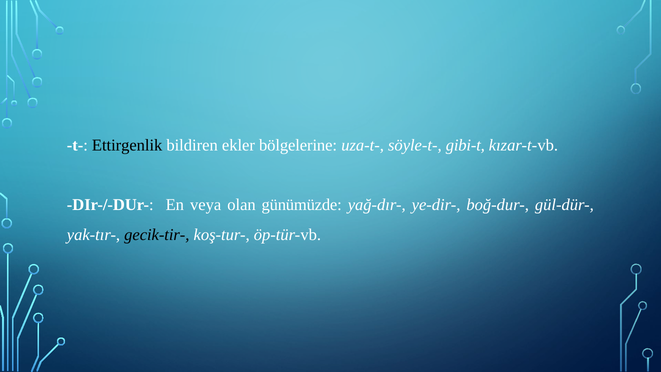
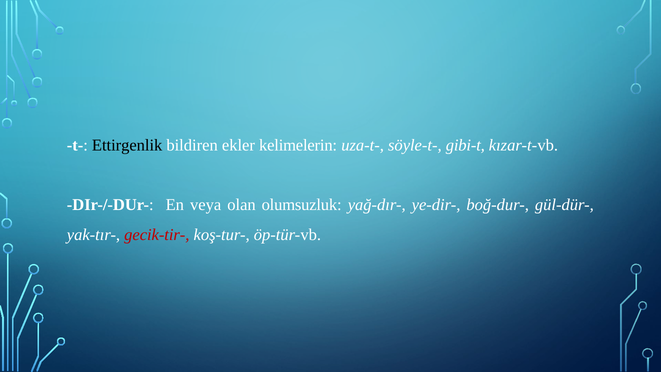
bölgelerine: bölgelerine -> kelimelerin (298, 145)
günümüzde: günümüzde -> olumsuzluk (302, 205)
gecik-tir- colour: black -> red (157, 235)
